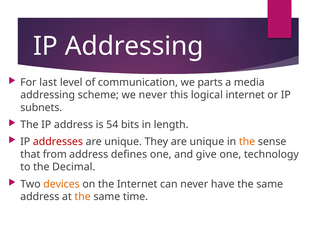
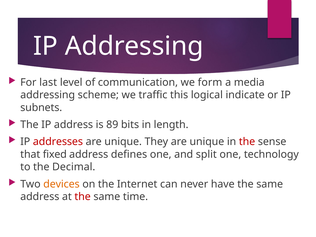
parts: parts -> form (210, 82)
we never: never -> traffic (153, 95)
logical internet: internet -> indicate (245, 95)
54: 54 -> 89 (112, 125)
the colour: orange -> red (247, 142)
from: from -> fixed (55, 154)
give: give -> split (206, 154)
the colour: orange -> red (83, 197)
